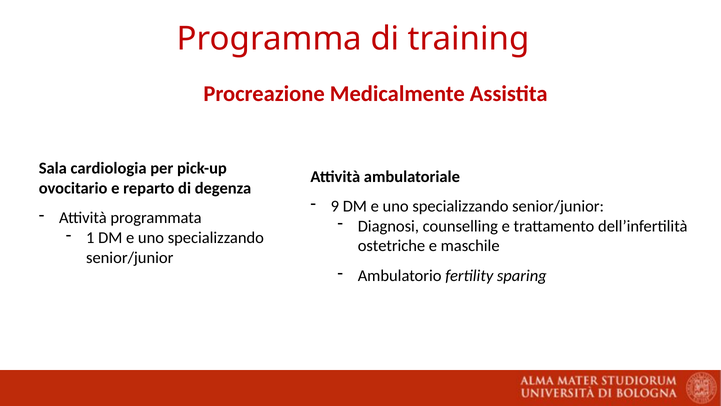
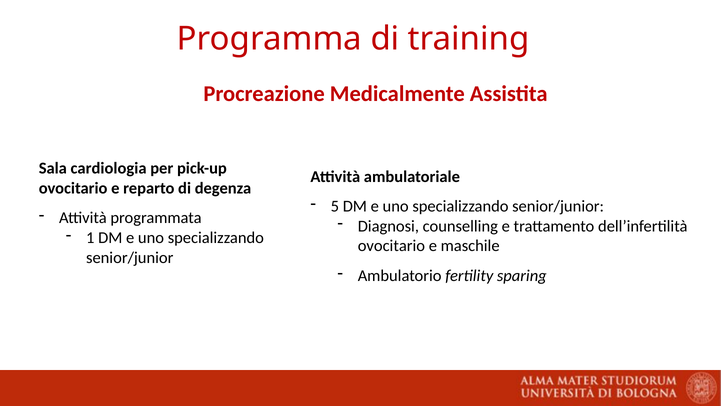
9: 9 -> 5 (335, 206)
ostetriche: ostetriche -> ovocitario (391, 246)
